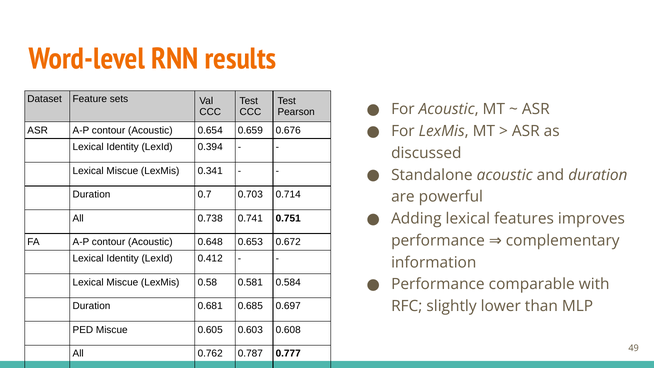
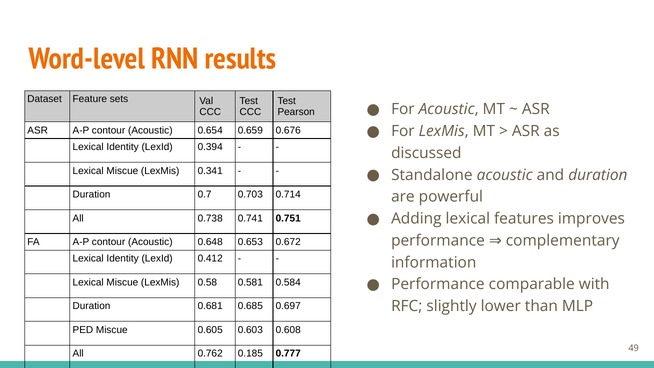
0.787: 0.787 -> 0.185 (250, 353)
